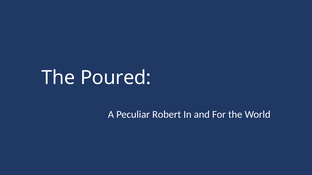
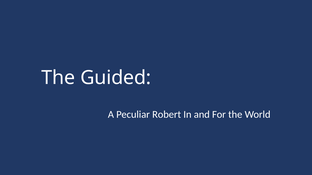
Poured: Poured -> Guided (116, 78)
